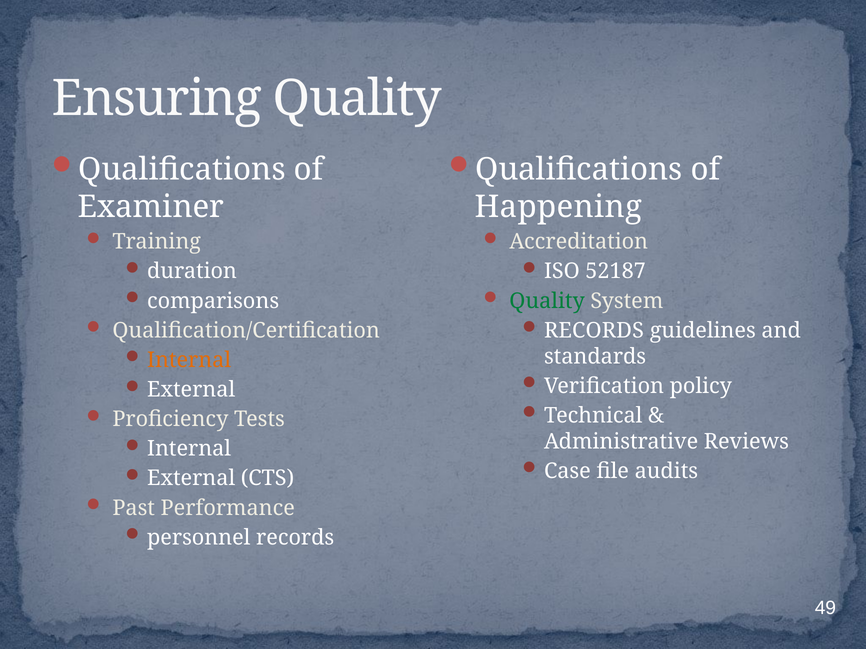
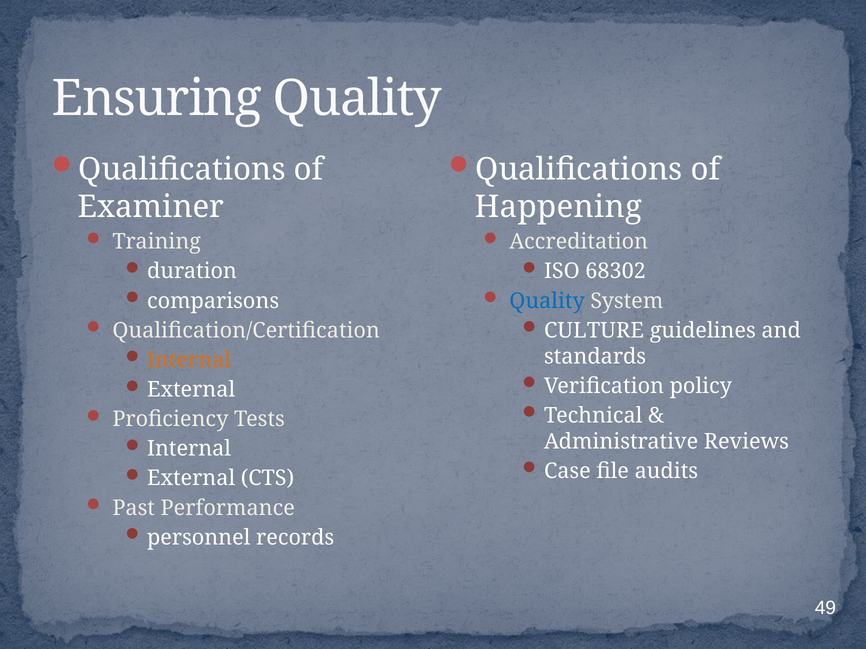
52187: 52187 -> 68302 (616, 272)
Quality colour: green -> blue (547, 301)
RECORDS: RECORDS -> CULTURE (594, 331)
